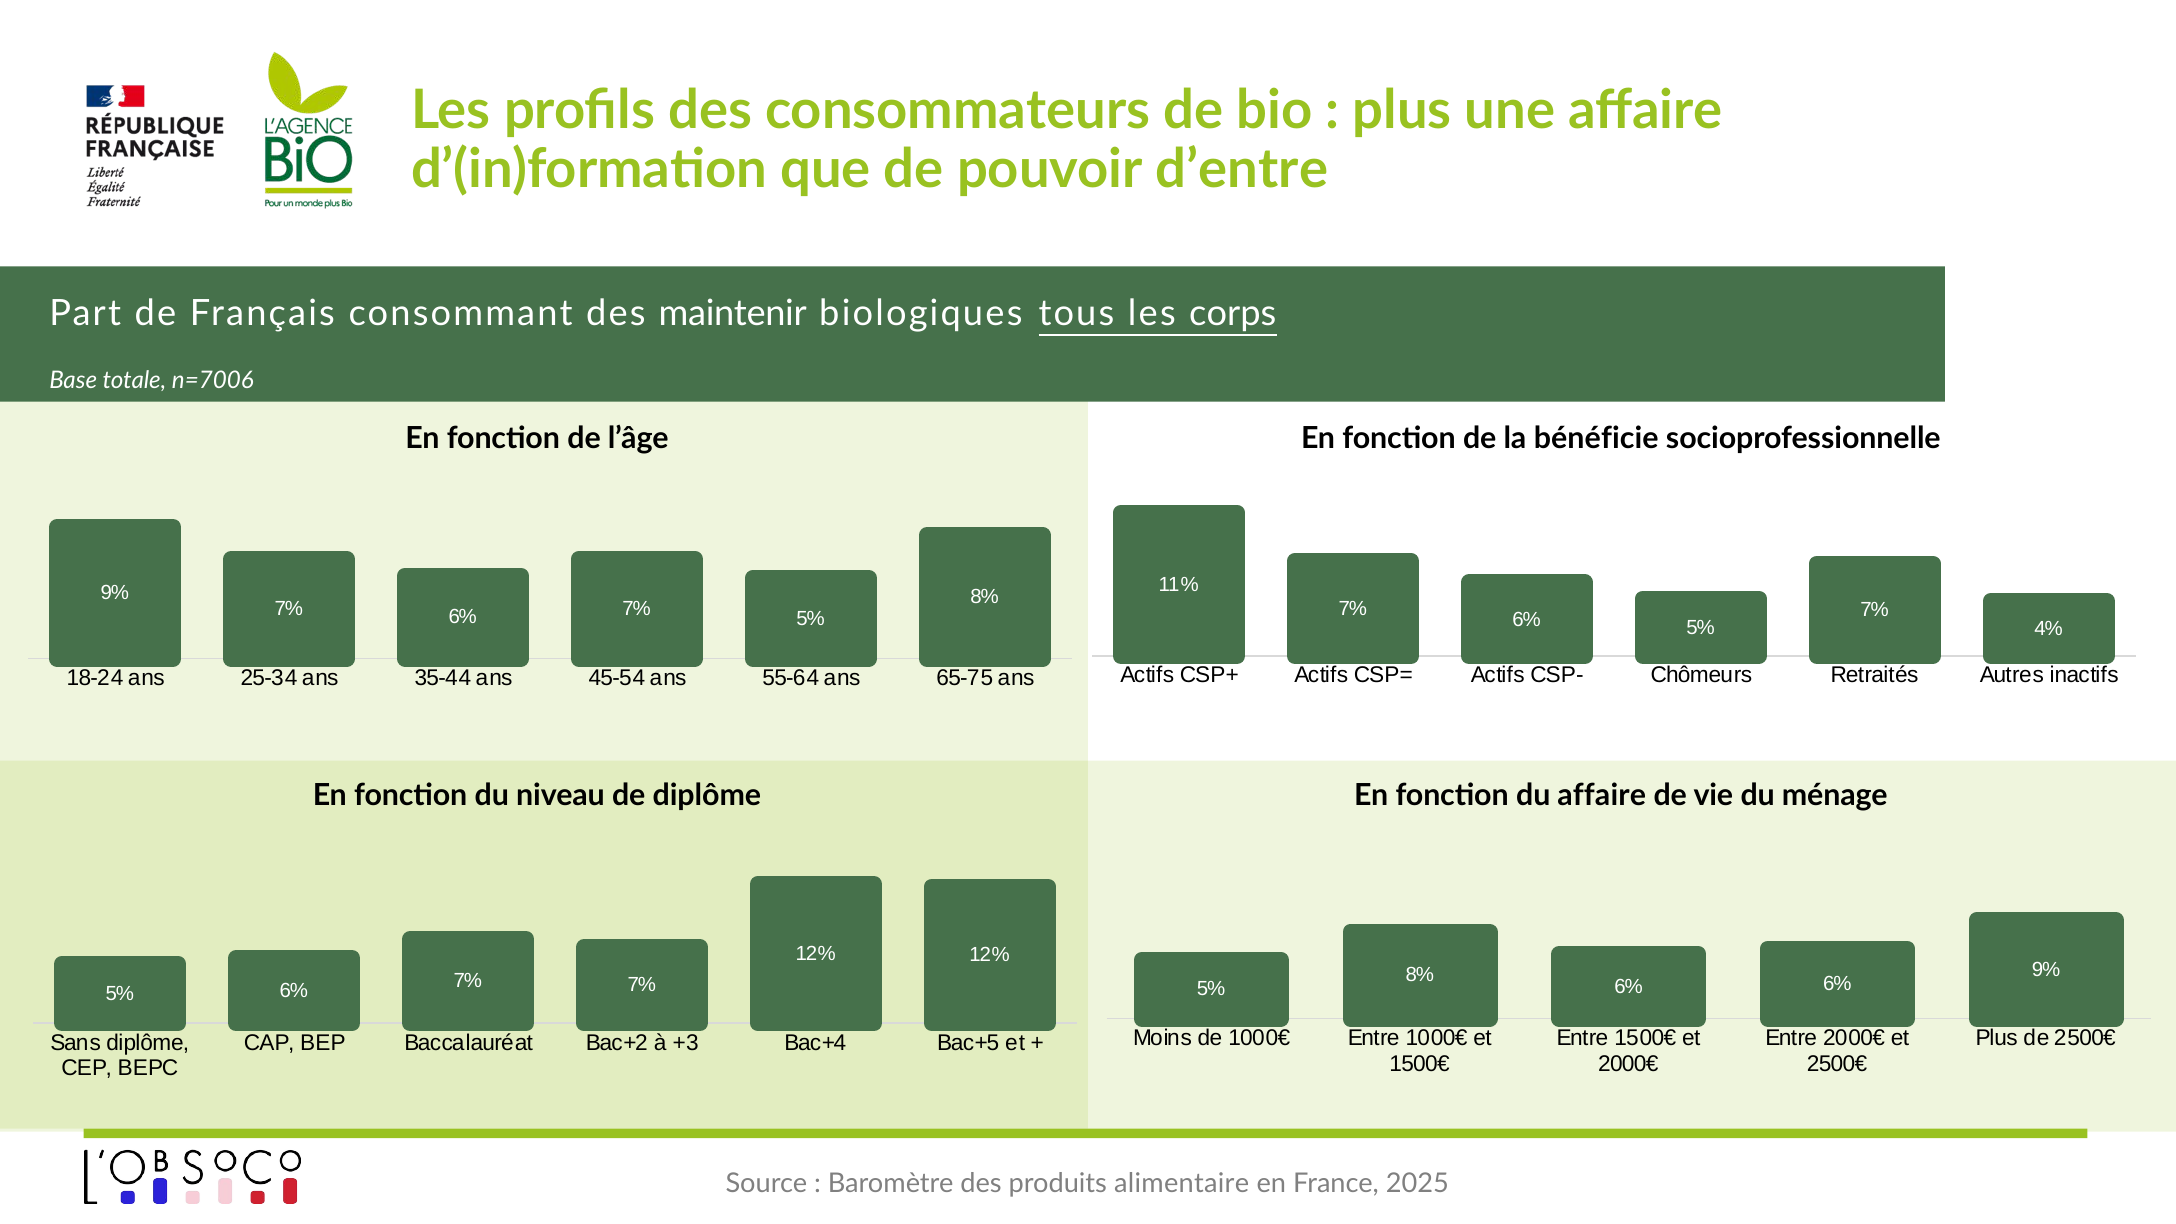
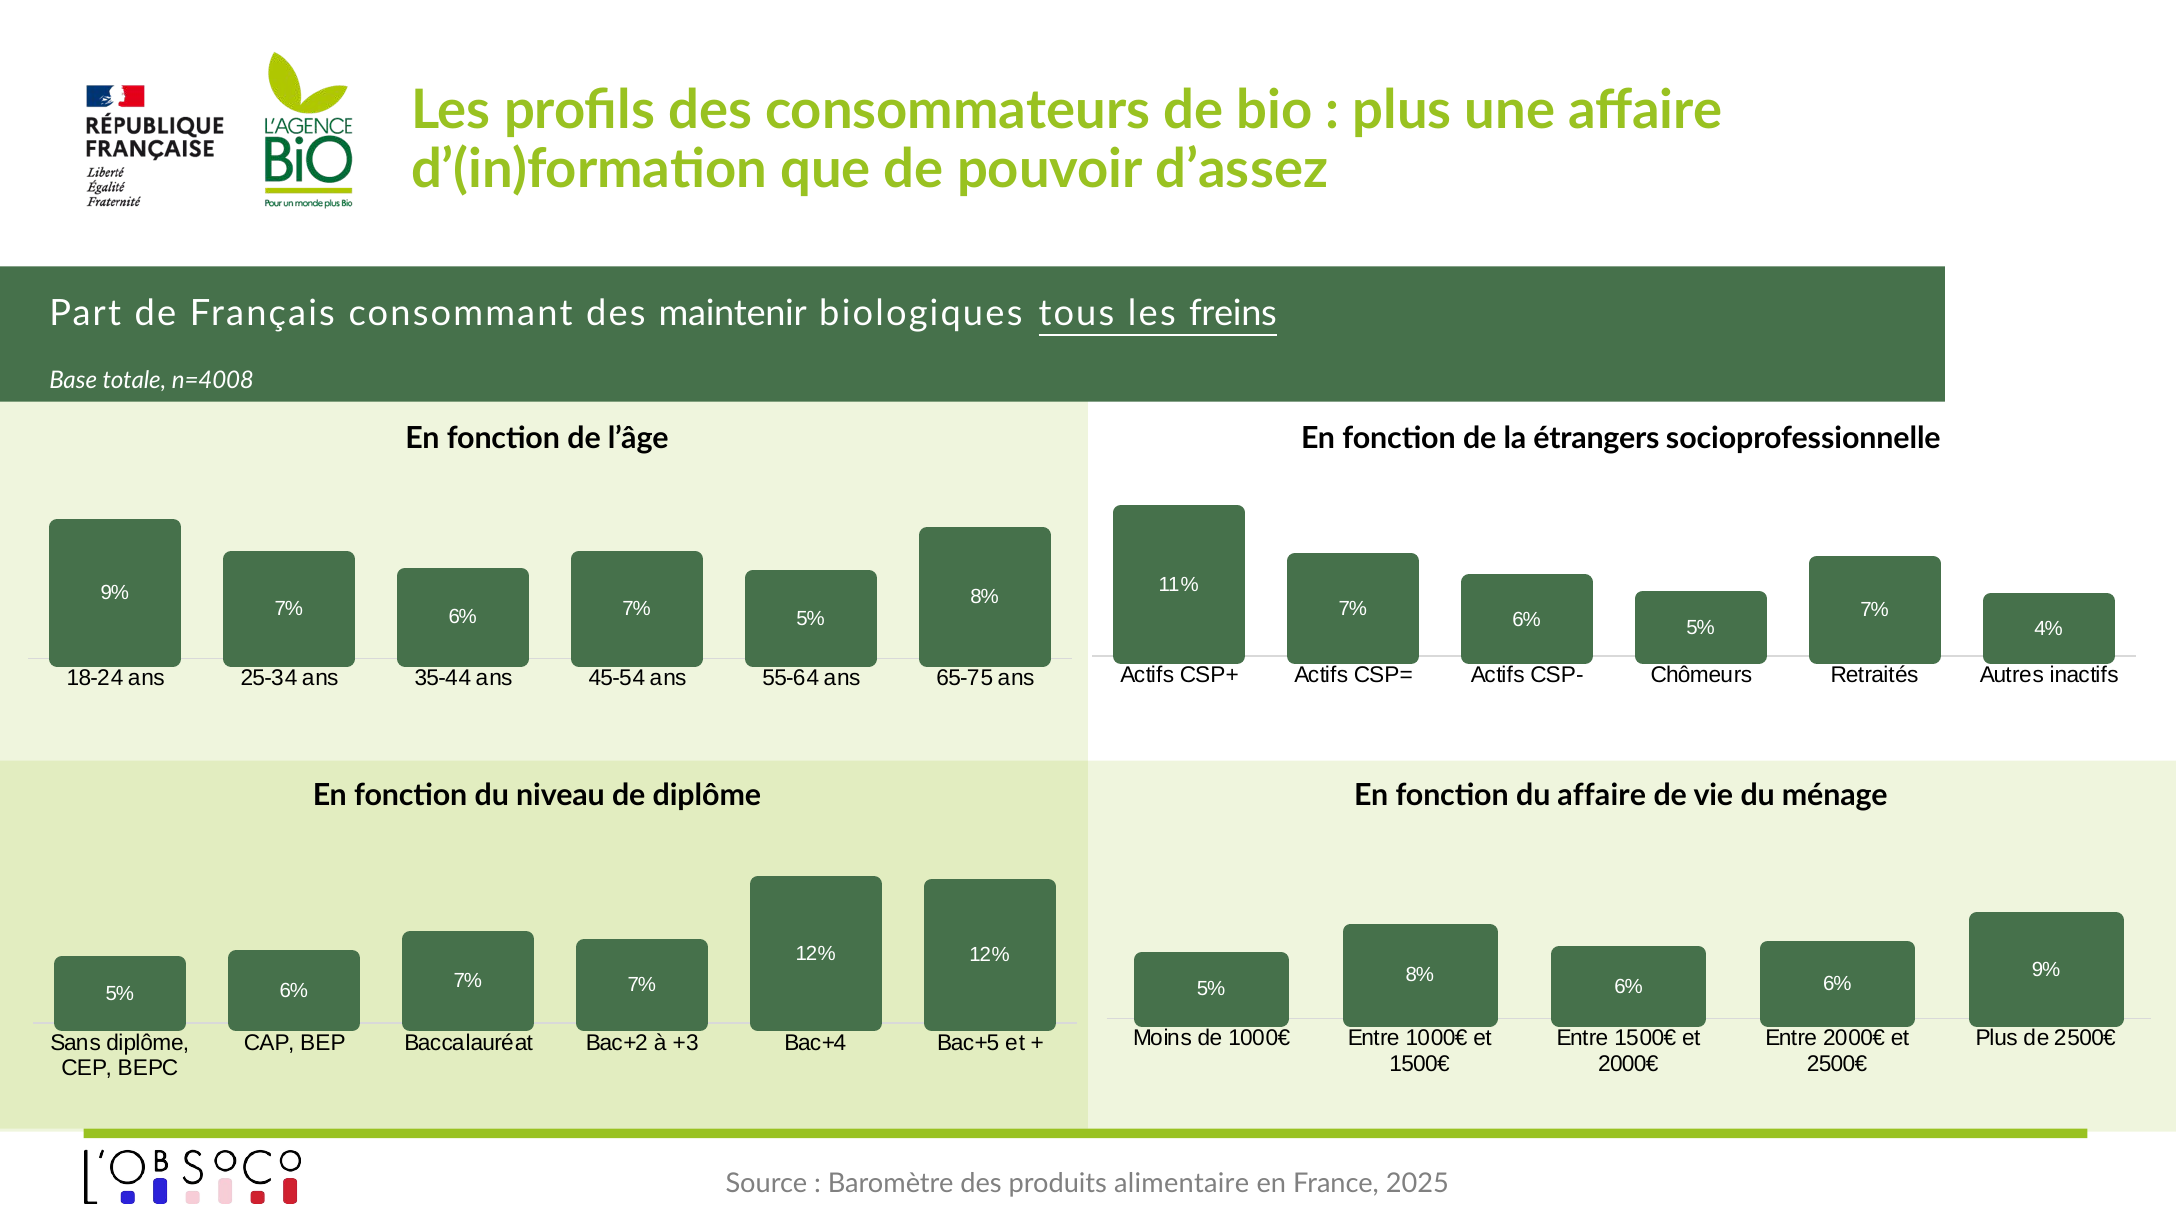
d’entre: d’entre -> d’assez (1242, 169)
corps: corps -> freins (1233, 313)
n=7006: n=7006 -> n=4008 (213, 380)
bénéficie: bénéficie -> étrangers (1596, 438)
